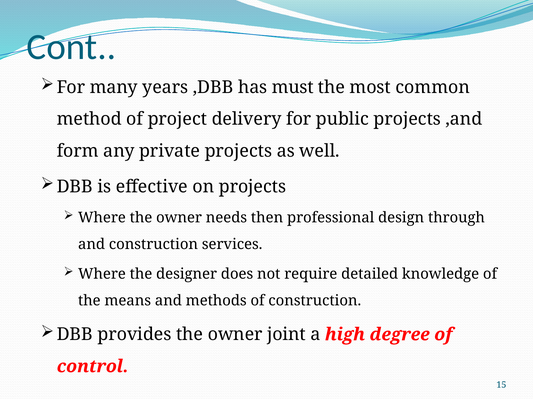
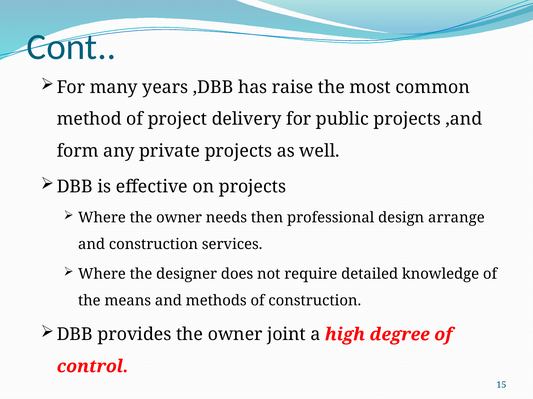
must: must -> raise (293, 87)
through: through -> arrange (456, 218)
